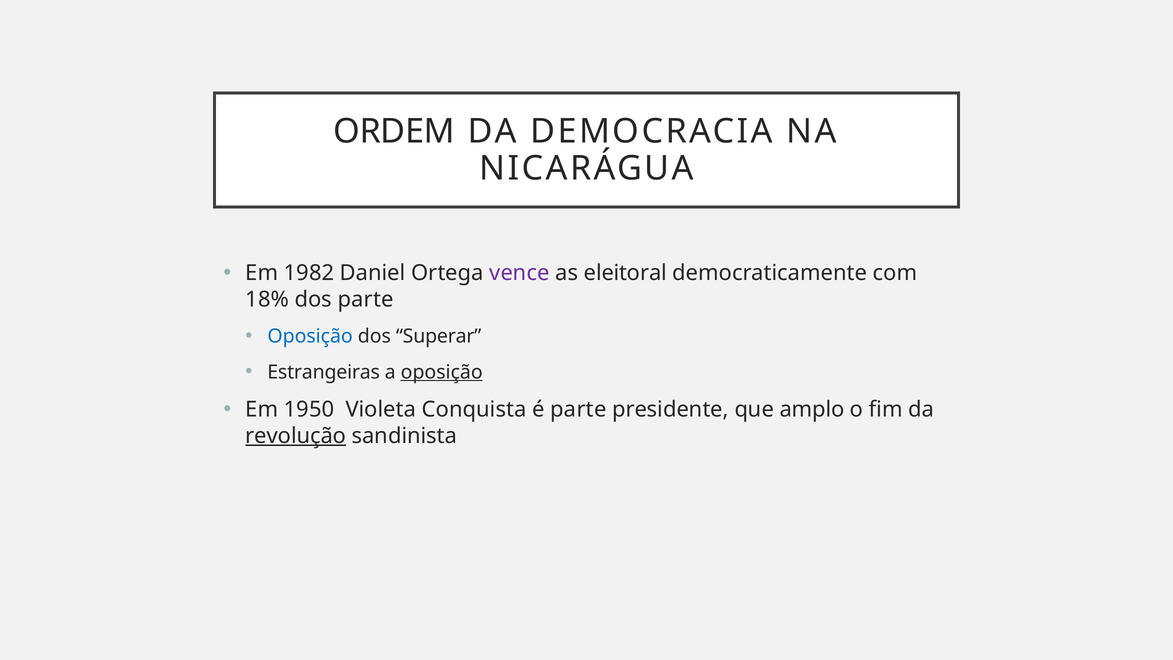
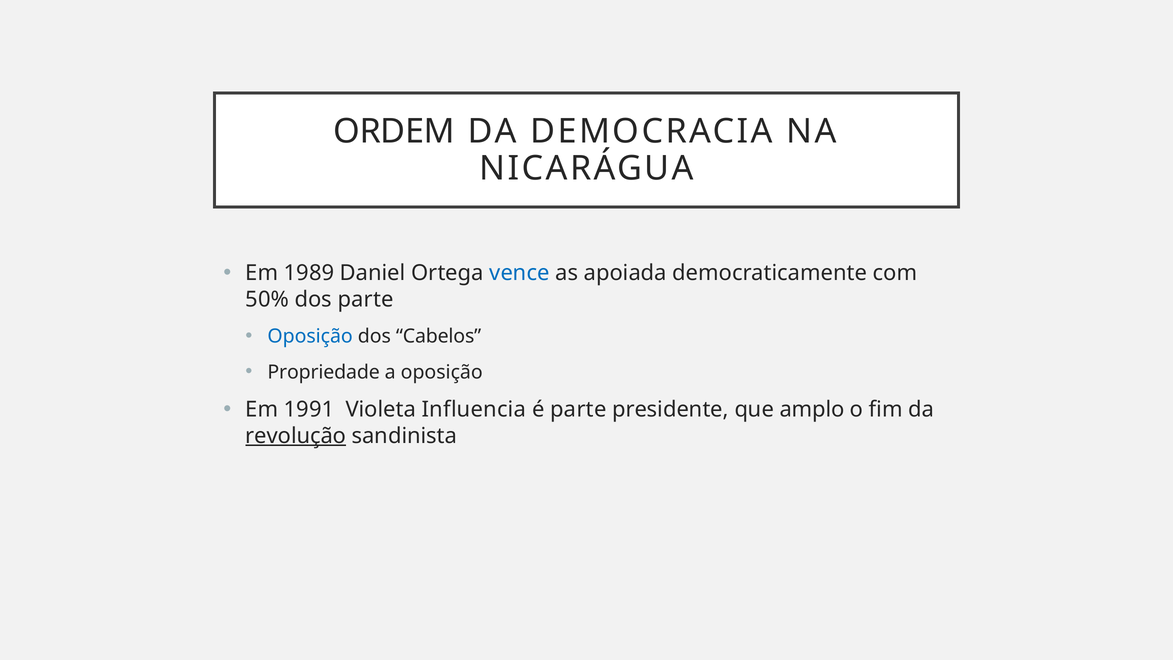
1982: 1982 -> 1989 (309, 273)
vence colour: purple -> blue (519, 273)
eleitoral: eleitoral -> apoiada (625, 273)
18%: 18% -> 50% (267, 299)
Superar: Superar -> Cabelos (439, 336)
Estrangeiras: Estrangeiras -> Propriedade (324, 372)
oposição underline: present -> none (442, 372)
1950: 1950 -> 1991 (309, 409)
Conquista: Conquista -> Influencia (474, 409)
